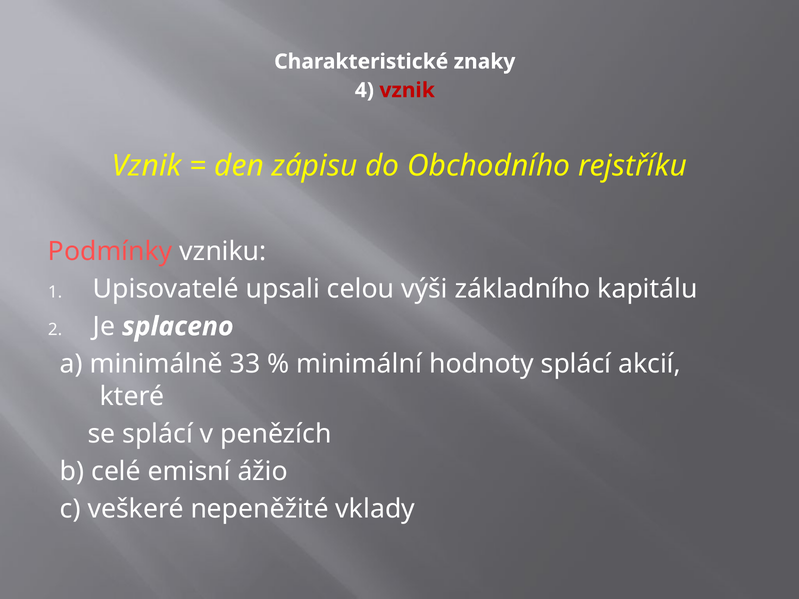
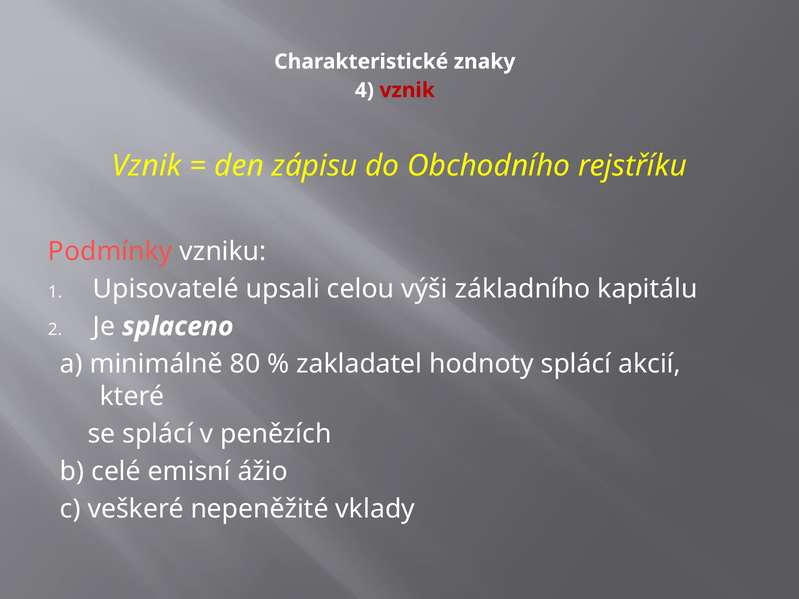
33: 33 -> 80 (245, 364)
minimální: minimální -> zakladatel (359, 364)
